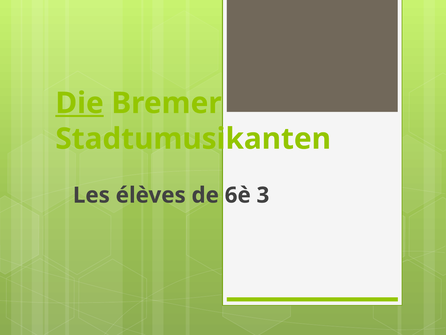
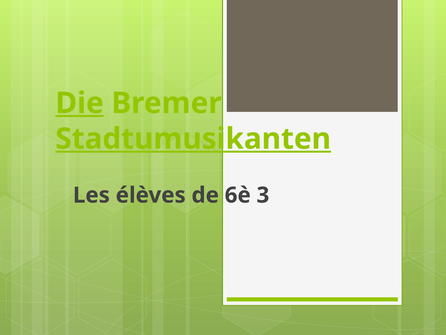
Stadtumusikanten underline: none -> present (193, 139)
